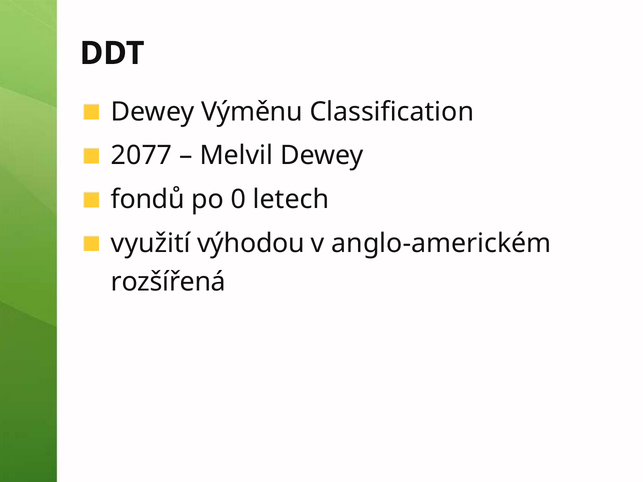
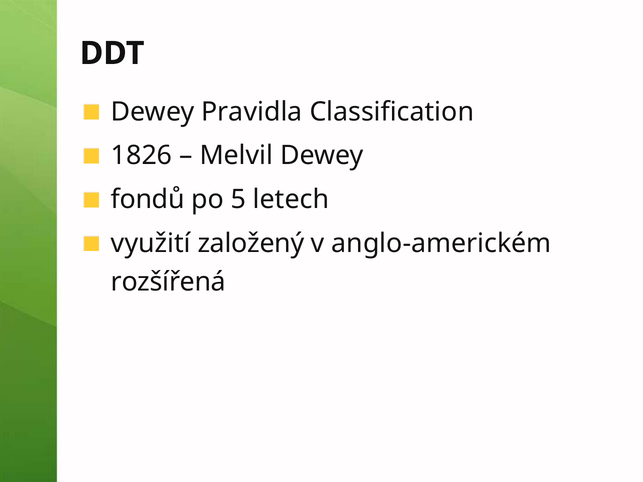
Výměnu: Výměnu -> Pravidla (252, 112)
2077: 2077 -> 1826 (142, 156)
0: 0 -> 5 (238, 200)
výhodou: výhodou -> založený (251, 244)
